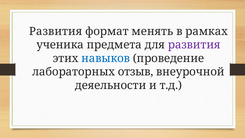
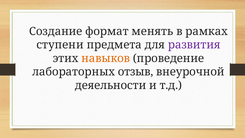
Развития: Развития -> Создание (56, 31)
ученика: ученика -> ступени (60, 45)
навыков colour: blue -> orange (106, 58)
